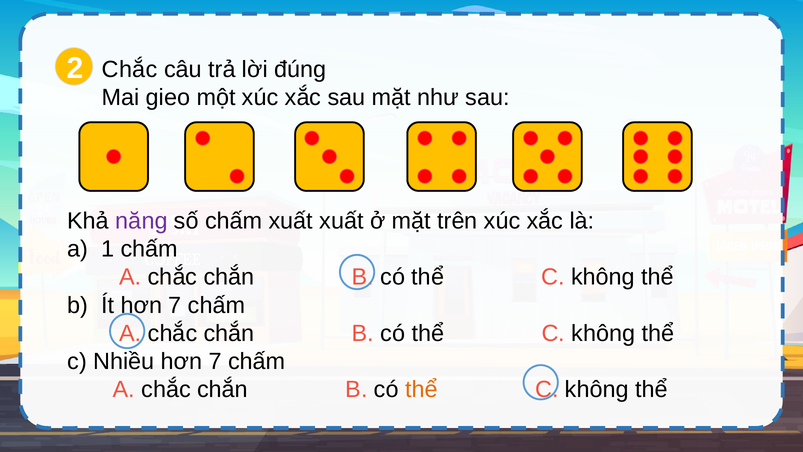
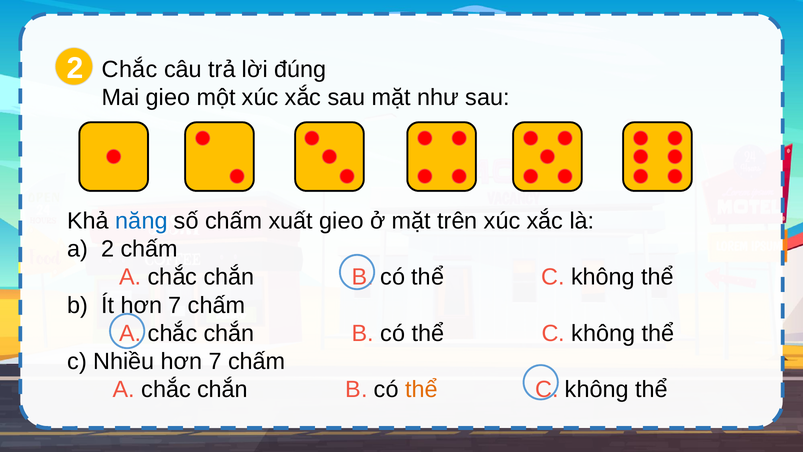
năng colour: purple -> blue (142, 221)
xuất xuất: xuất -> gieo (341, 221)
a 1: 1 -> 2 (108, 249)
